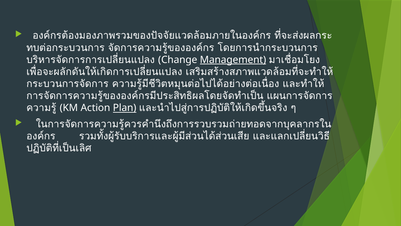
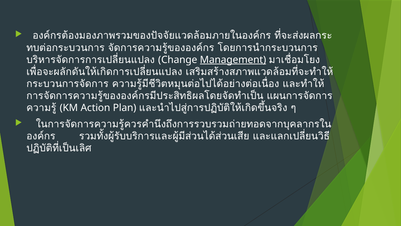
Plan underline: present -> none (125, 108)
